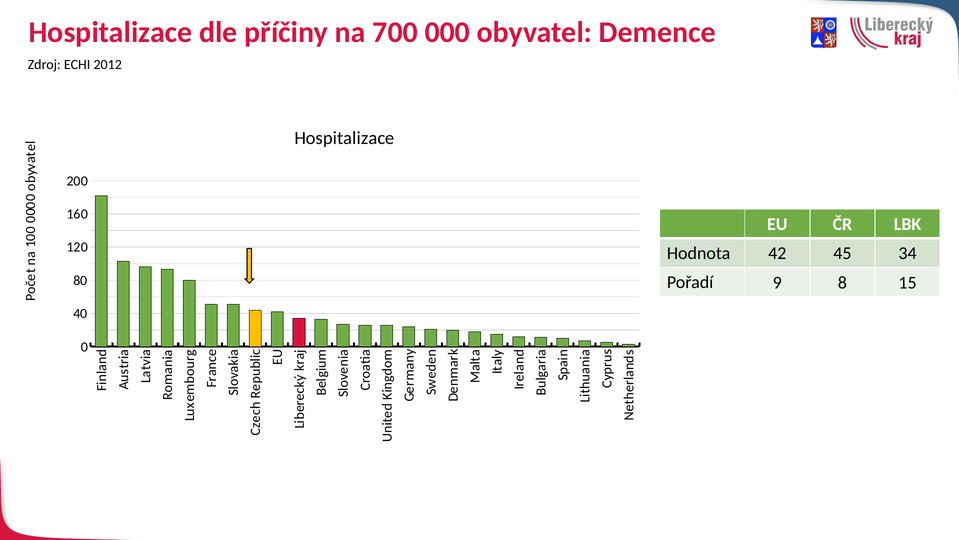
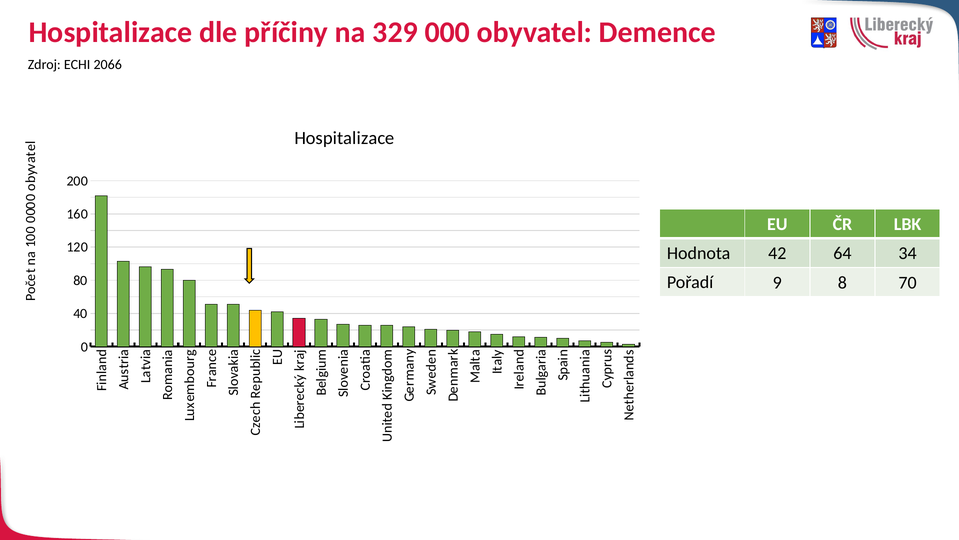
700: 700 -> 329 (395, 32)
2012: 2012 -> 2066 (108, 64)
45: 45 -> 64 (842, 253)
15: 15 -> 70 (908, 282)
